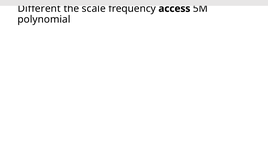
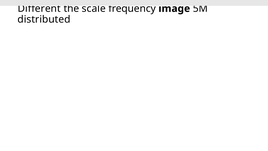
access: access -> image (174, 9)
polynomial: polynomial -> distributed (44, 19)
